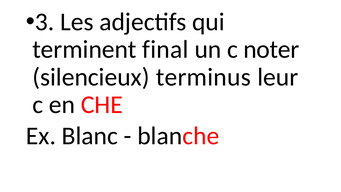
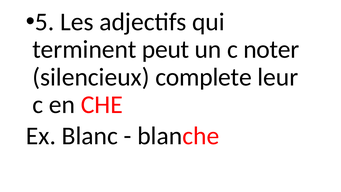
3: 3 -> 5 (45, 22)
final: final -> peut (166, 49)
terminus: terminus -> complete (204, 77)
